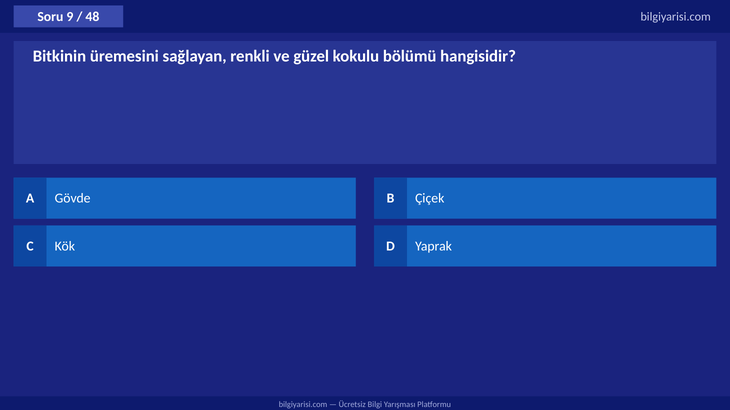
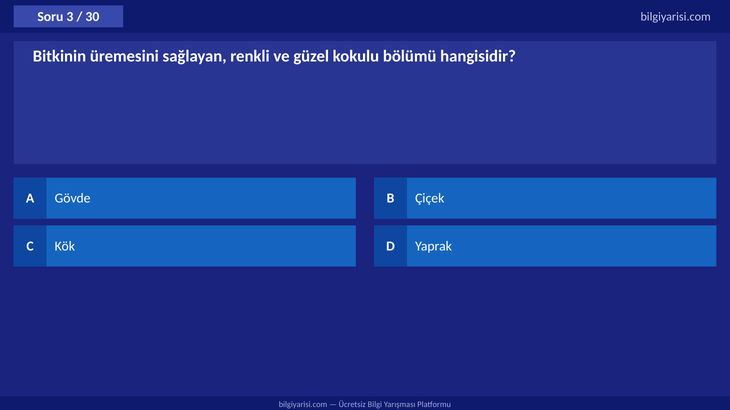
9: 9 -> 3 (70, 17)
48: 48 -> 30 (92, 17)
